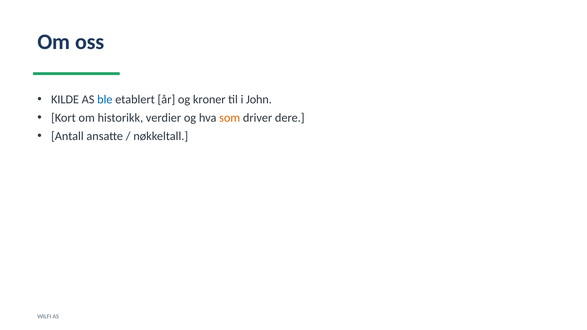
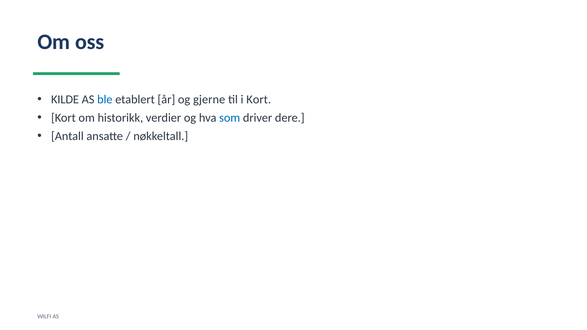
kroner: kroner -> gjerne (209, 99)
i John: John -> Kort (259, 99)
som colour: orange -> blue (230, 118)
